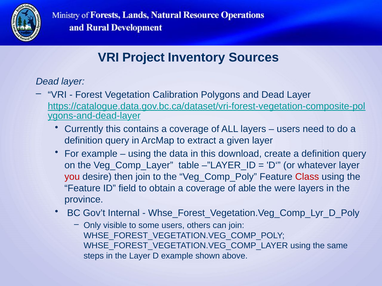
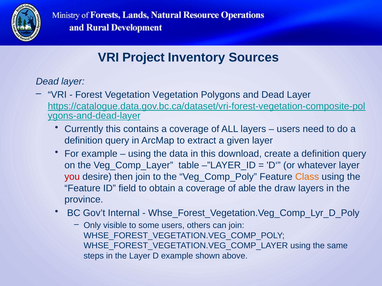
Vegetation Calibration: Calibration -> Vegetation (175, 95)
Class colour: red -> orange (307, 177)
were: were -> draw (285, 188)
